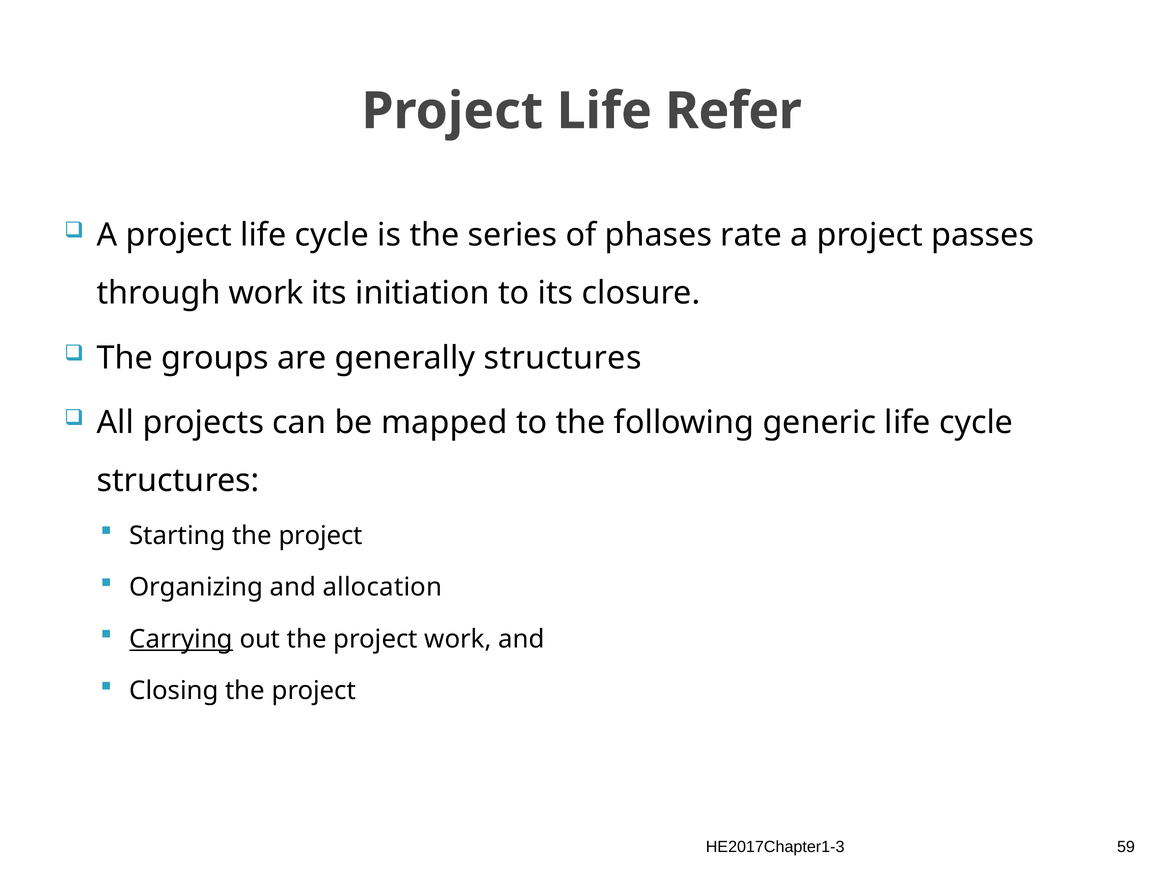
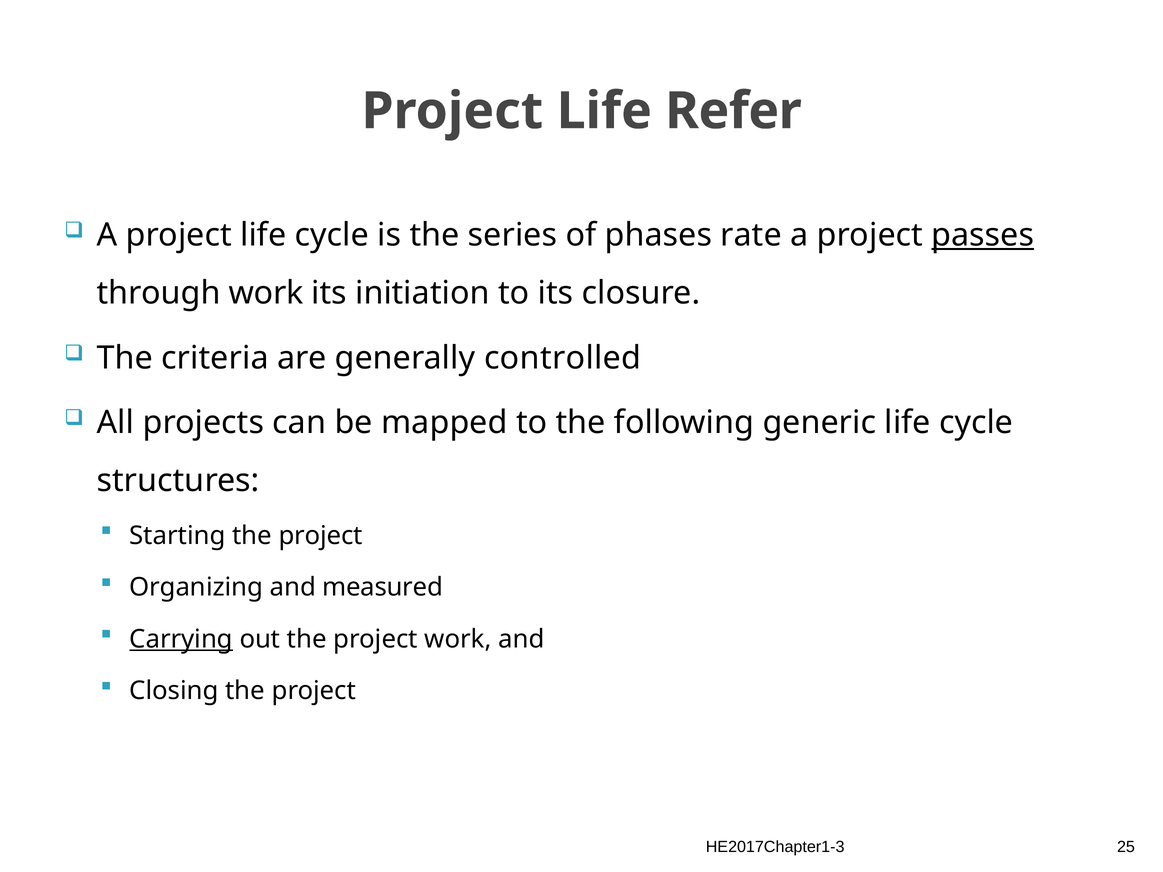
passes underline: none -> present (983, 235)
groups: groups -> criteria (215, 358)
generally structures: structures -> controlled (563, 358)
allocation: allocation -> measured (383, 588)
59: 59 -> 25 (1126, 847)
